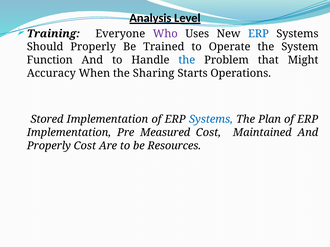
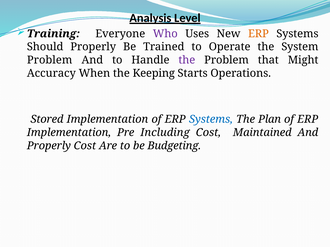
ERP colour: blue -> orange (258, 34)
Function: Function -> Problem (50, 60)
the colour: blue -> purple (187, 60)
Sharing: Sharing -> Keeping (154, 73)
Measured: Measured -> Including (165, 133)
Resources: Resources -> Budgeting (174, 146)
